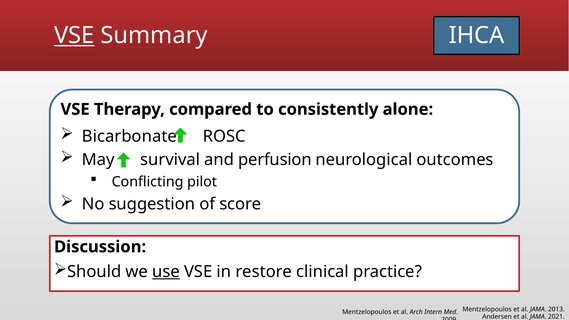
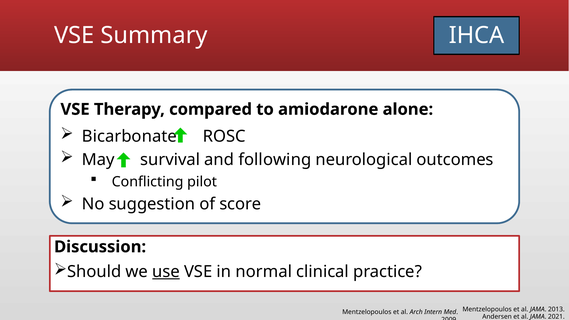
VSE underline: present -> none (74, 35)
consistently: consistently -> amiodarone (328, 109)
perfusion: perfusion -> following (275, 160)
restore: restore -> normal (264, 272)
